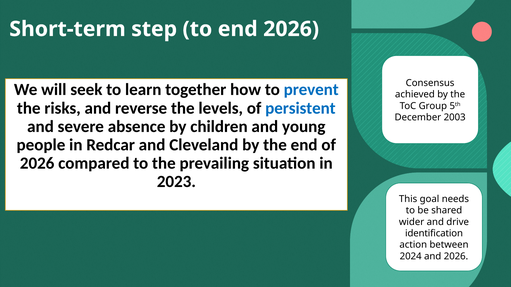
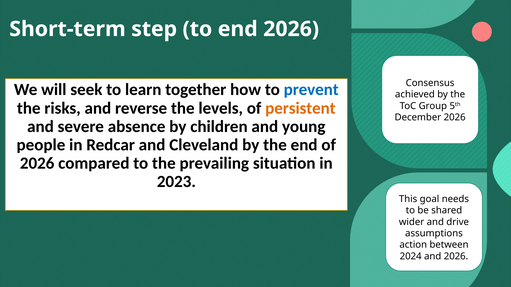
persistent colour: blue -> orange (300, 108)
December 2003: 2003 -> 2026 (455, 118)
identification: identification -> assumptions (434, 234)
